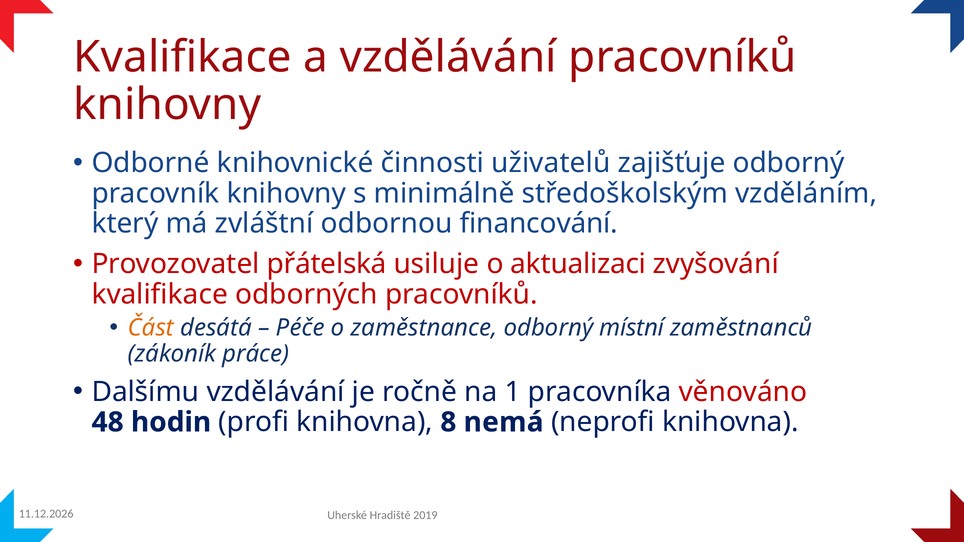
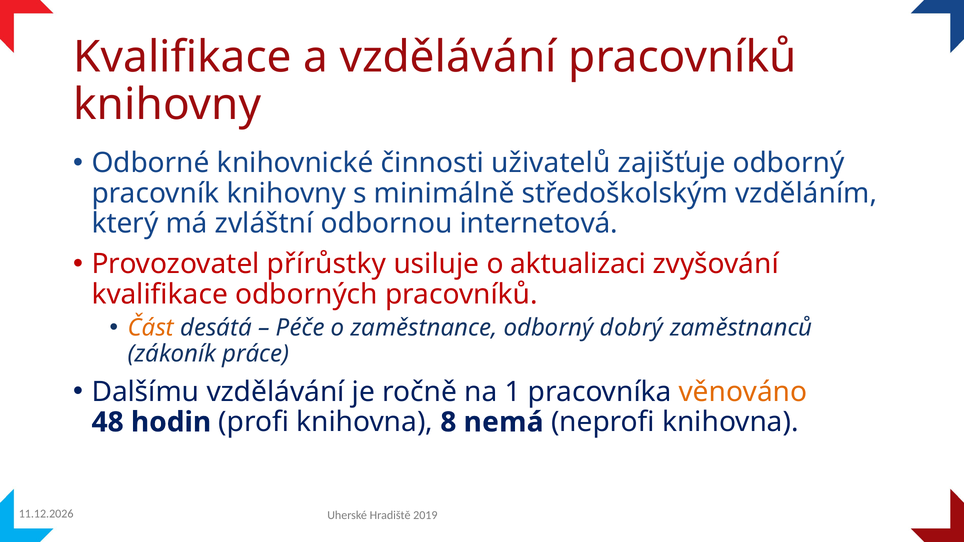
financování: financování -> internetová (539, 224)
přátelská: přátelská -> přírůstky (327, 264)
místní: místní -> dobrý (632, 328)
věnováno colour: red -> orange (743, 392)
